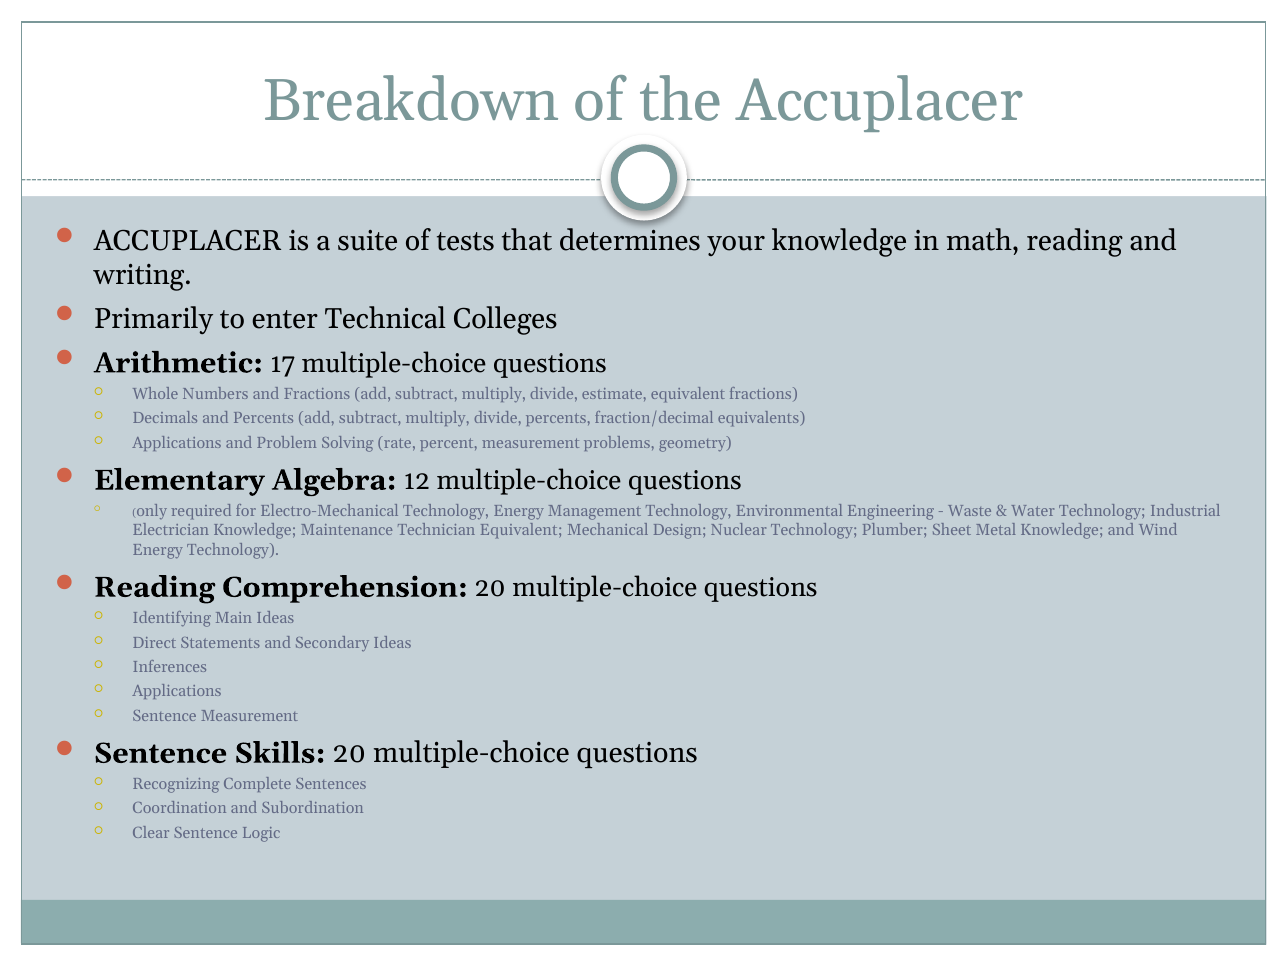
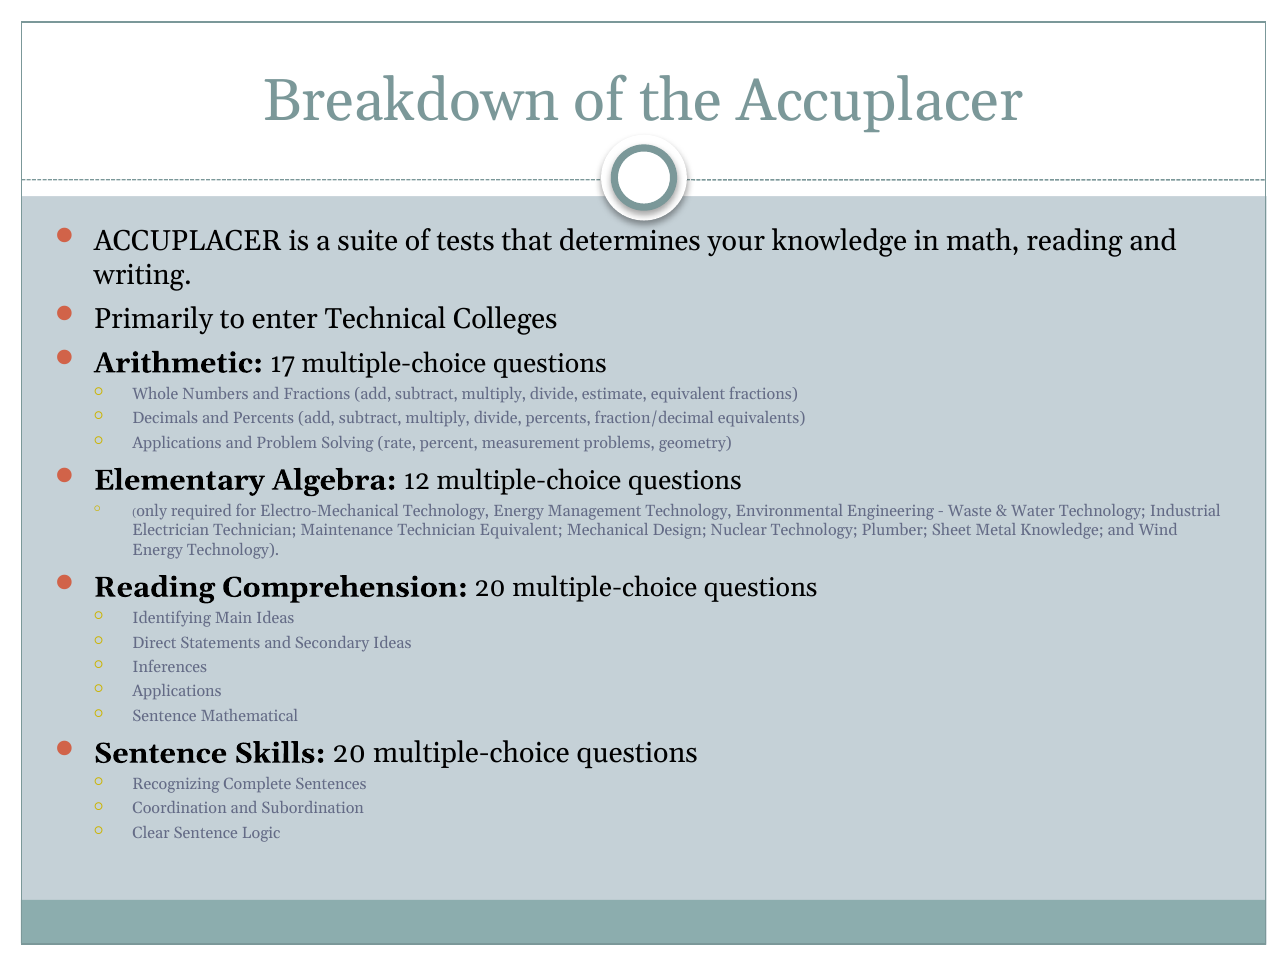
Electrician Knowledge: Knowledge -> Technician (255, 531)
Sentence Measurement: Measurement -> Mathematical (249, 716)
